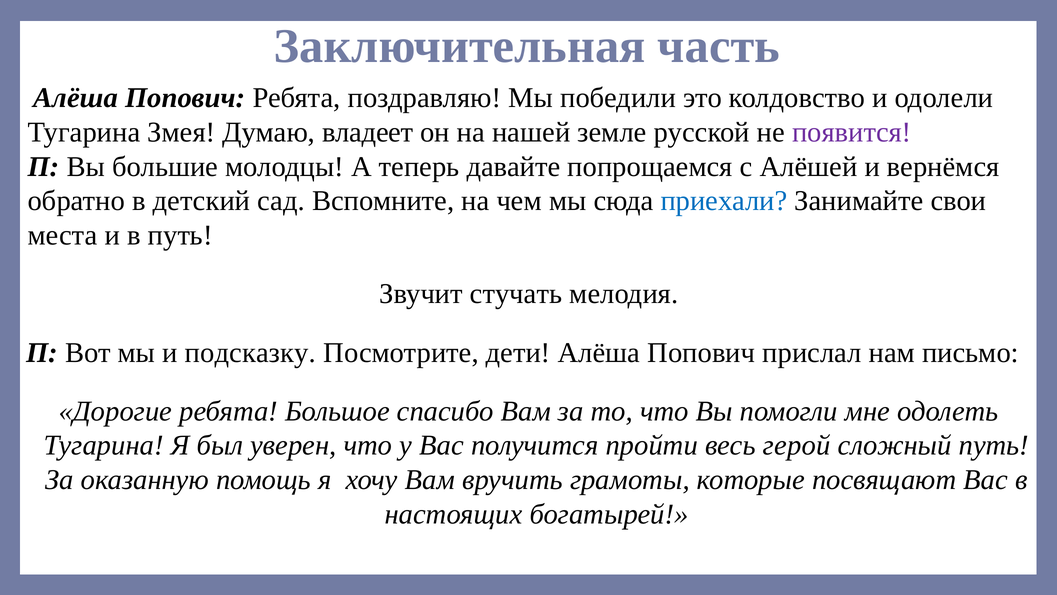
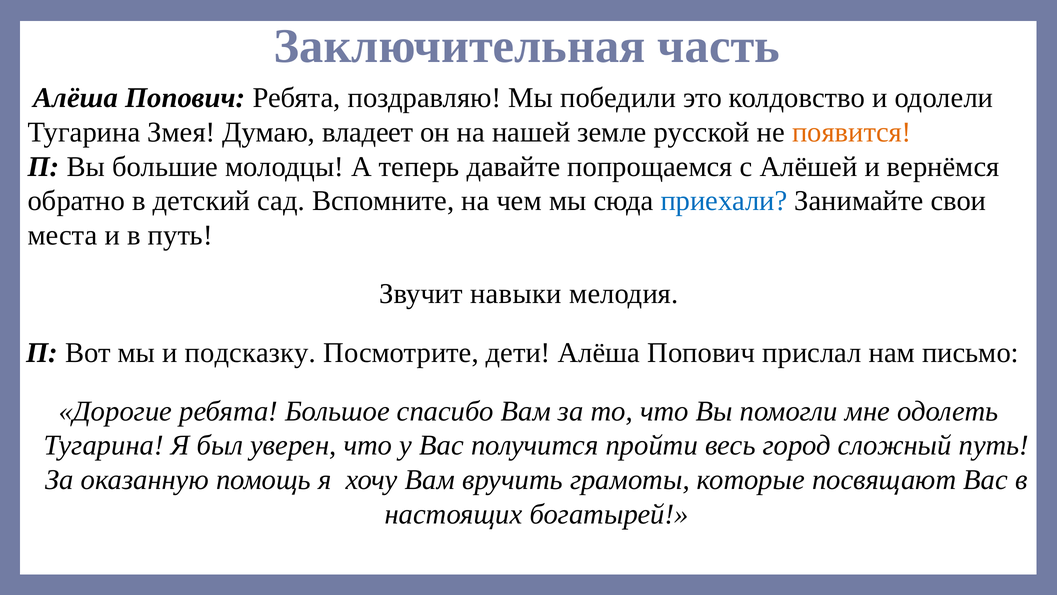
появится colour: purple -> orange (852, 132)
стучать: стучать -> навыки (516, 294)
герой: герой -> город (797, 445)
